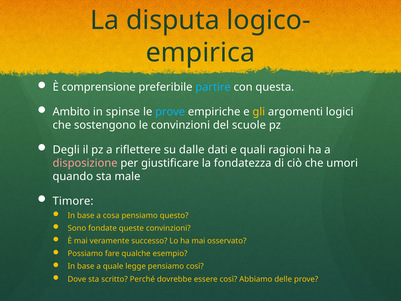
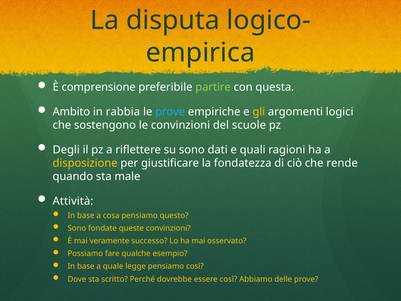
partire colour: light blue -> light green (213, 87)
spinse: spinse -> rabbia (123, 112)
su dalle: dalle -> sono (192, 150)
disposizione colour: pink -> yellow (85, 163)
umori: umori -> rende (342, 163)
Timore: Timore -> Attività (73, 201)
